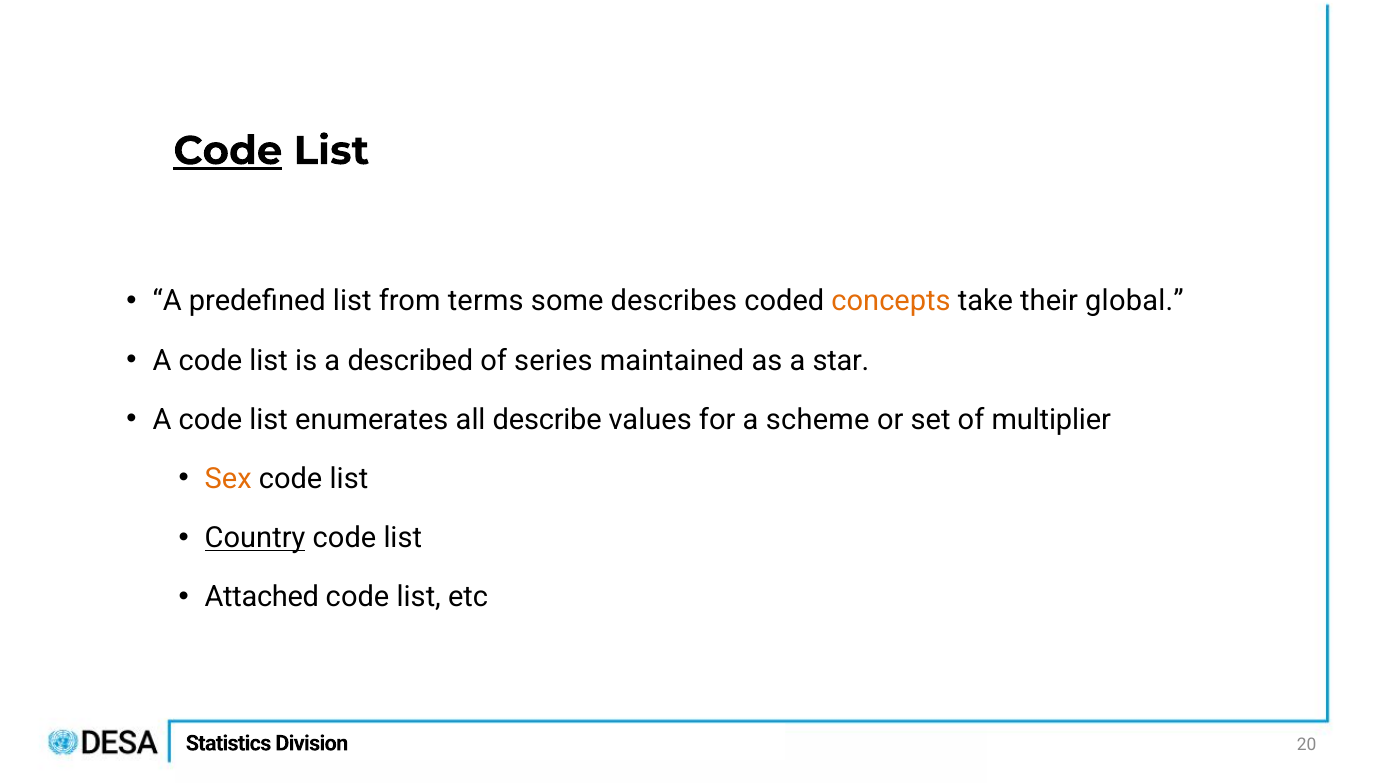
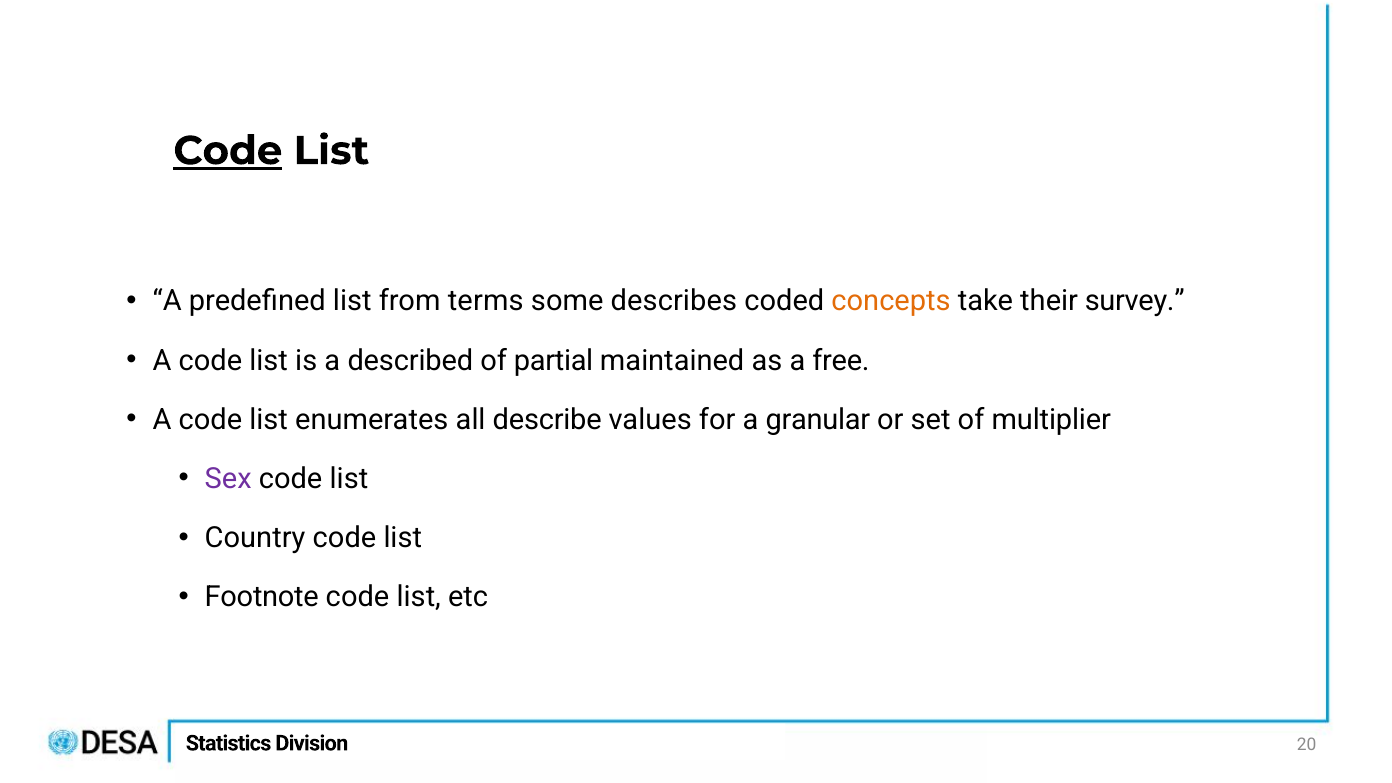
global: global -> survey (1135, 301)
series: series -> partial (554, 361)
star: star -> free (841, 361)
scheme: scheme -> granular (818, 420)
Sex colour: orange -> purple (228, 479)
Country underline: present -> none (255, 538)
Attached: Attached -> Footnote (262, 597)
